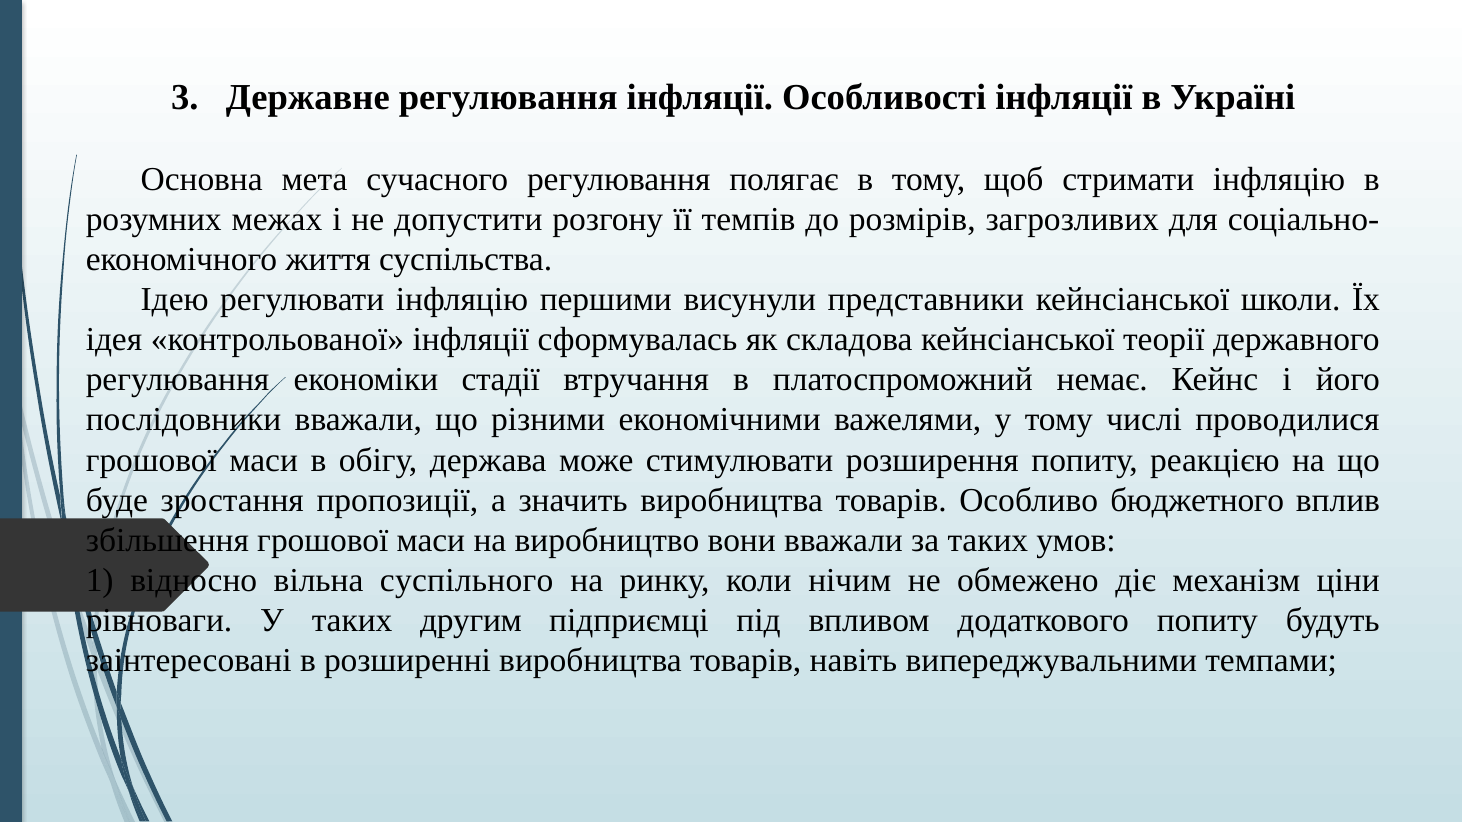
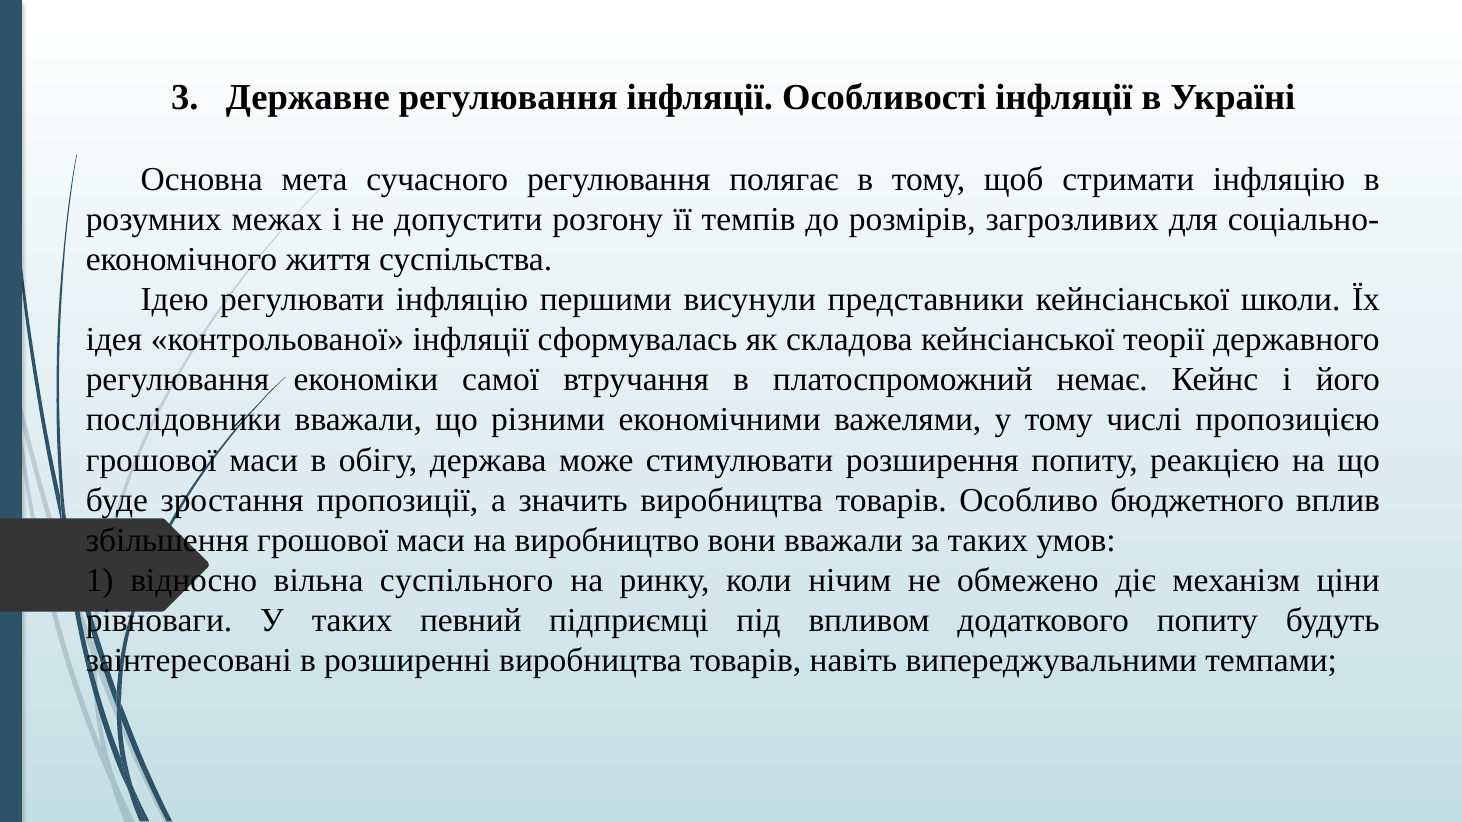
стадії: стадії -> самої (501, 380)
проводилися: проводилися -> пропозицією (1287, 420)
другим: другим -> певний (471, 621)
